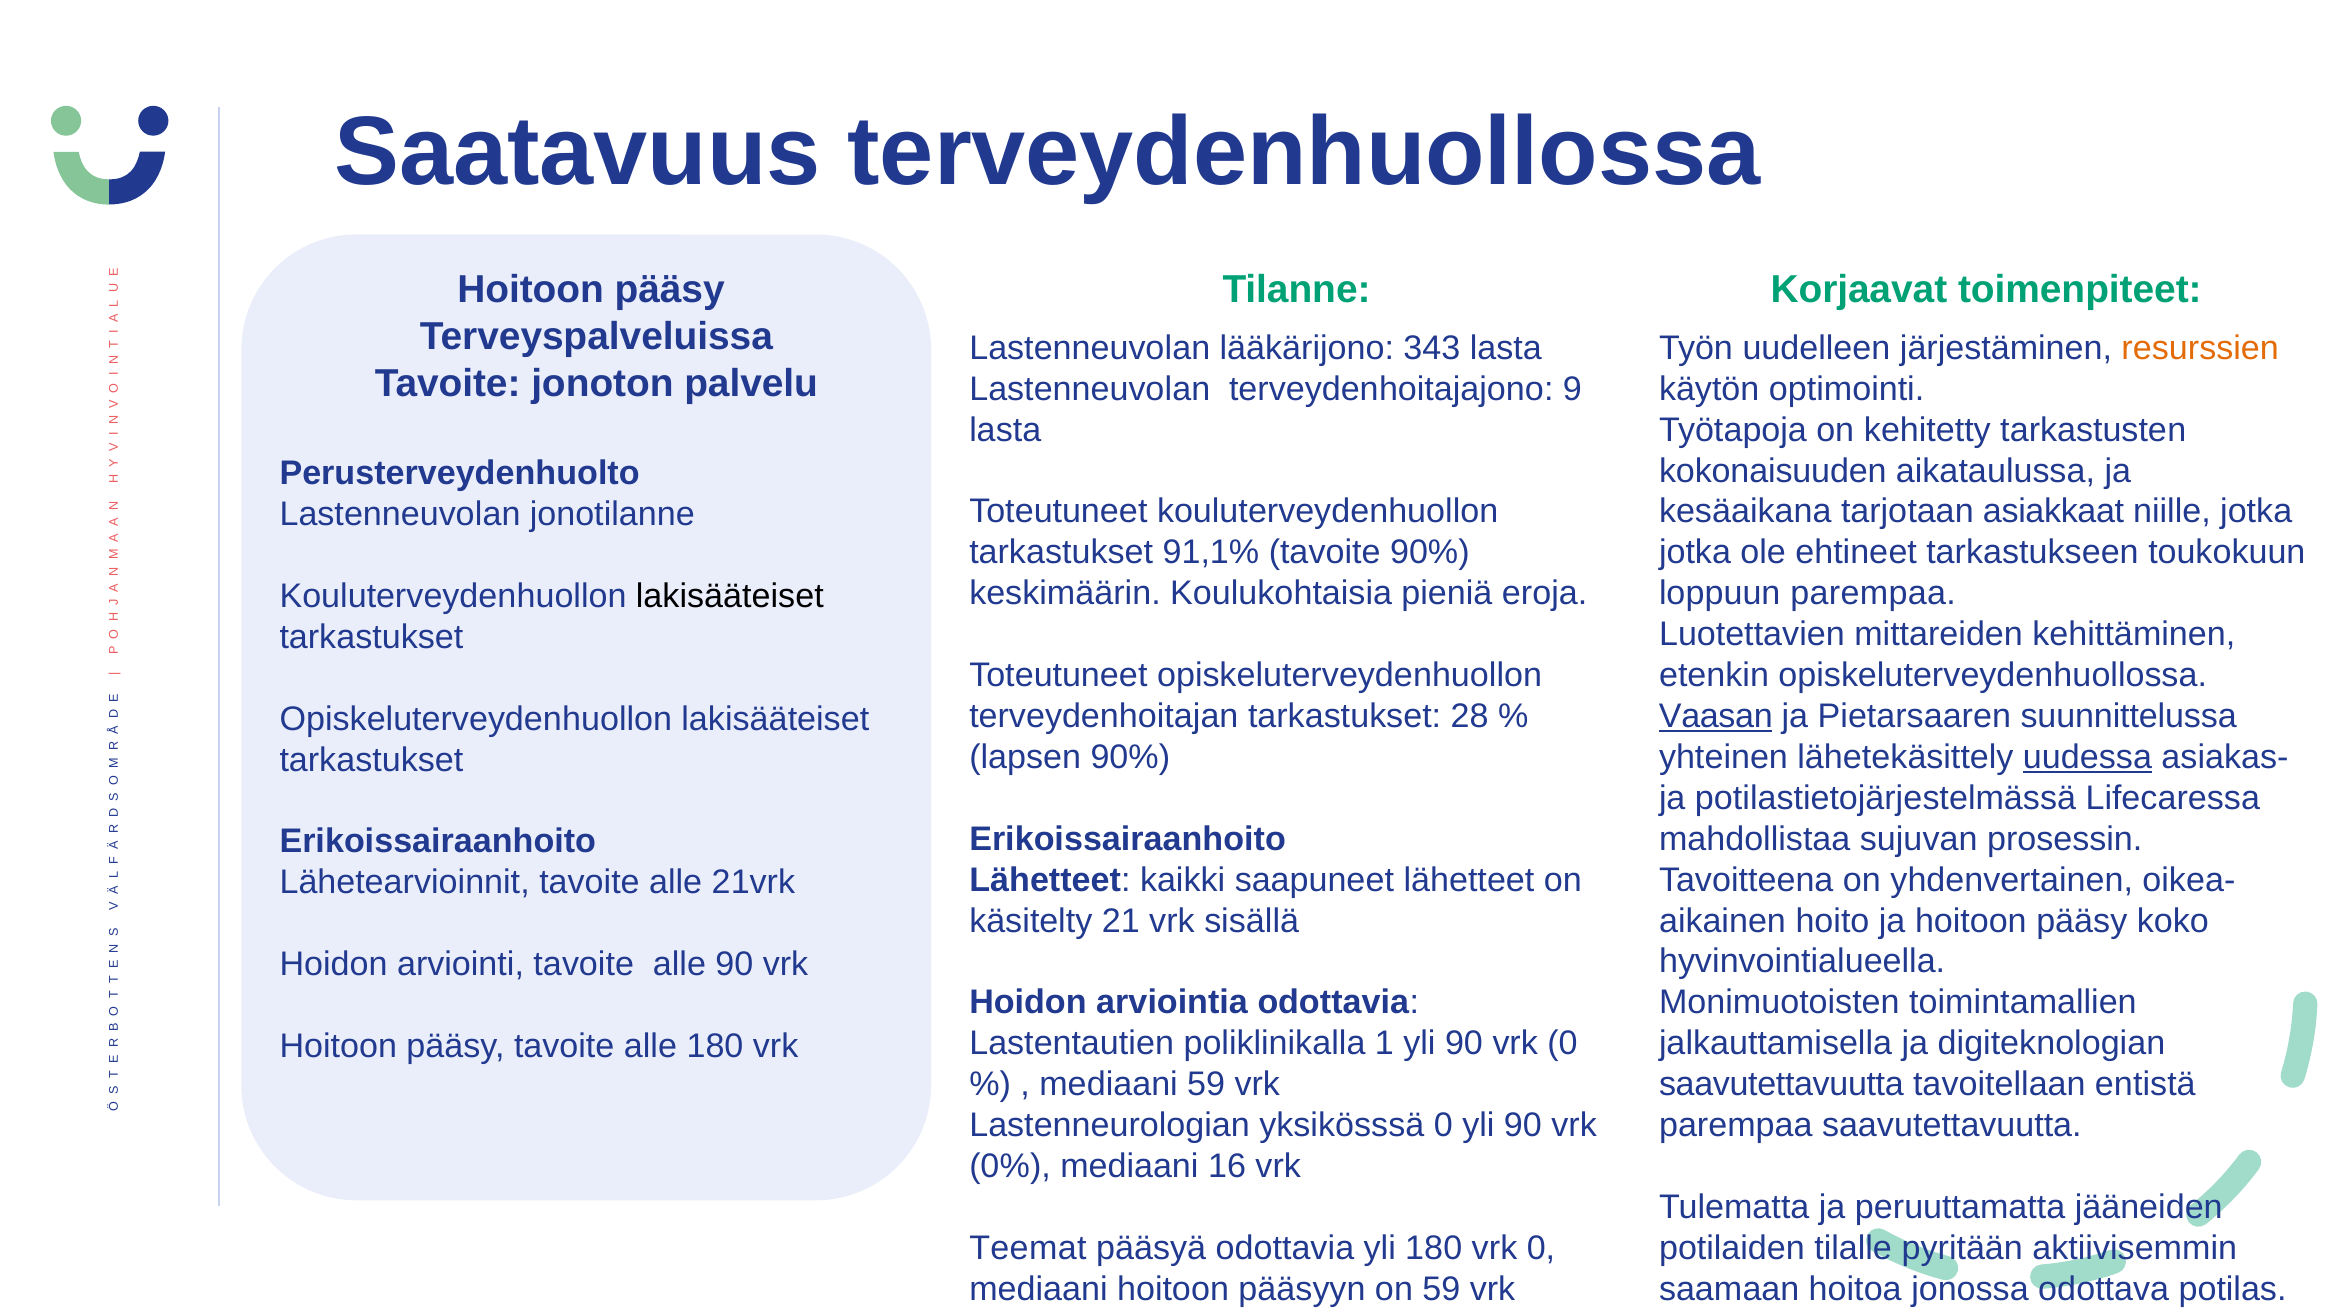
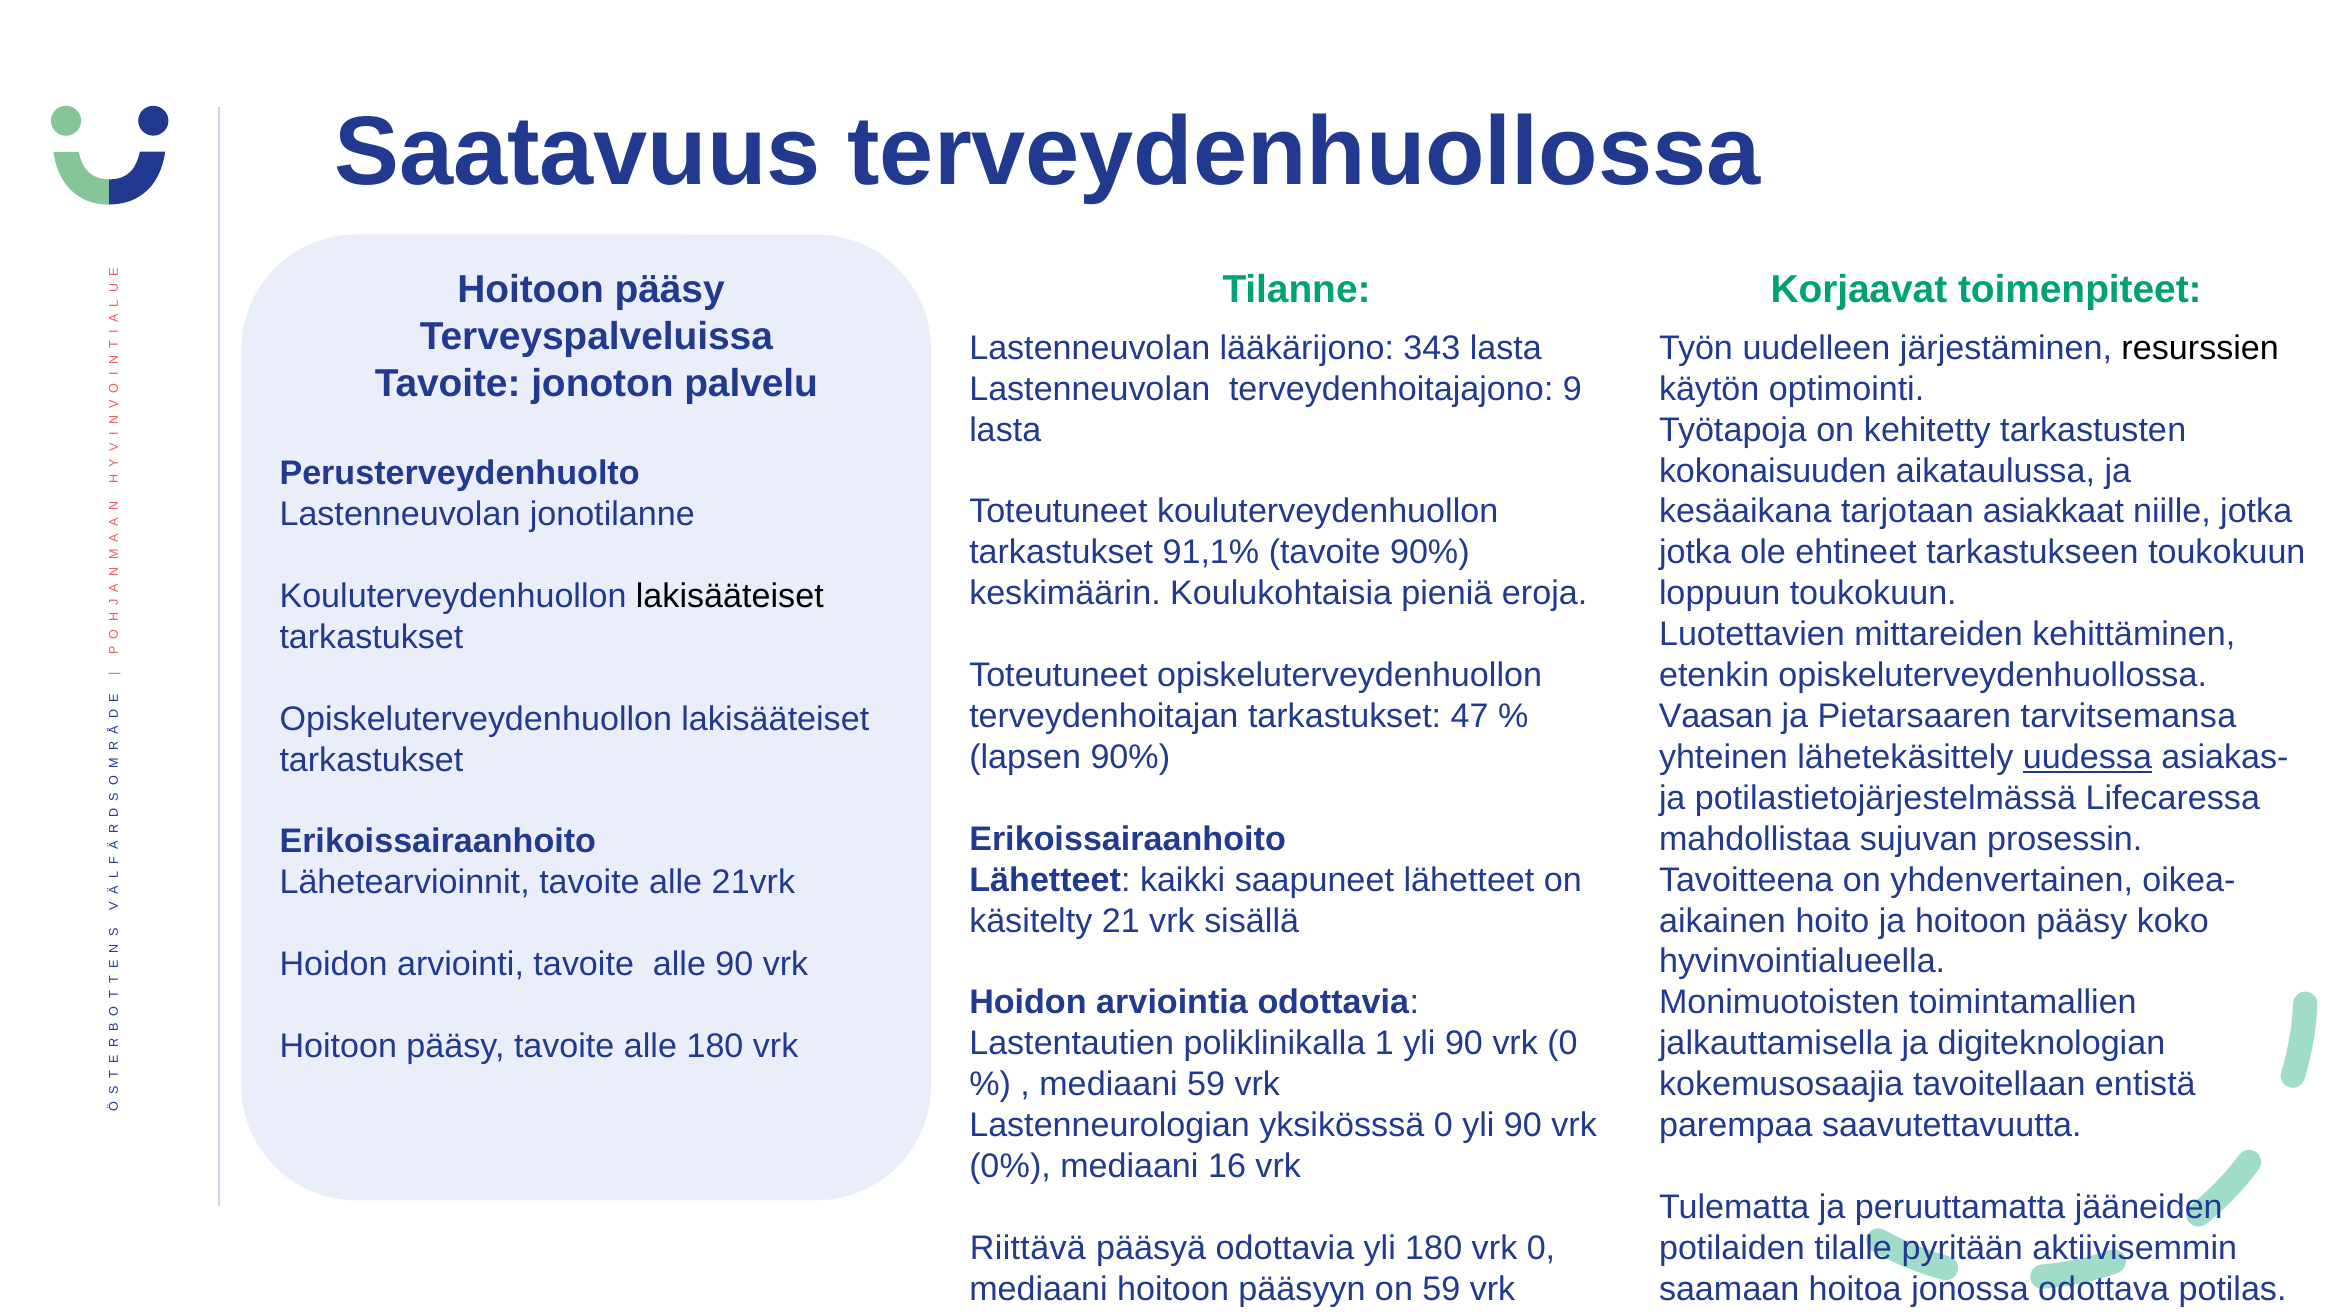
resurssien colour: orange -> black (2200, 348)
loppuun parempaa: parempaa -> toukokuun (1873, 594)
28: 28 -> 47 (1470, 716)
Vaasan underline: present -> none (1716, 716)
suunnittelussa: suunnittelussa -> tarvitsemansa (2128, 716)
saavutettavuutta: saavutettavuutta -> kokemusosaajia (1781, 1084)
Teemat: Teemat -> Riittävä (1028, 1248)
